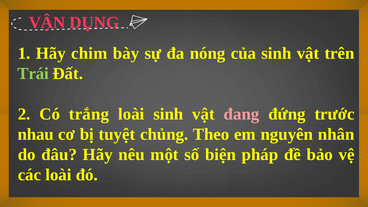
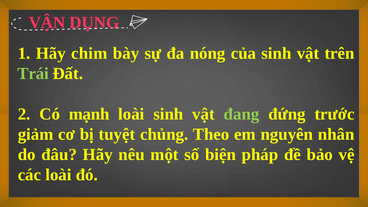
trắng: trắng -> mạnh (89, 114)
đang colour: pink -> light green (241, 114)
nhau: nhau -> giảm (36, 134)
